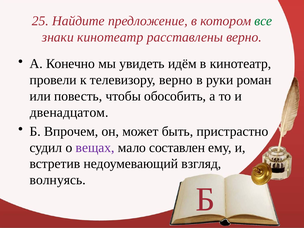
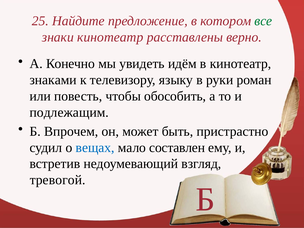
провели: провели -> знаками (53, 80)
телевизору верно: верно -> языку (176, 80)
двенадцатом: двенадцатом -> подлежащим (69, 112)
вещах colour: purple -> blue (95, 148)
волнуясь: волнуясь -> тревогой (58, 180)
